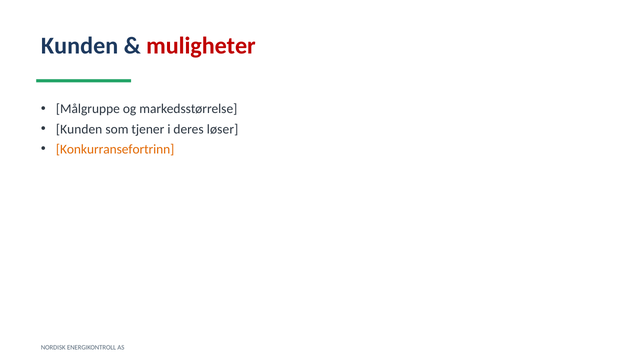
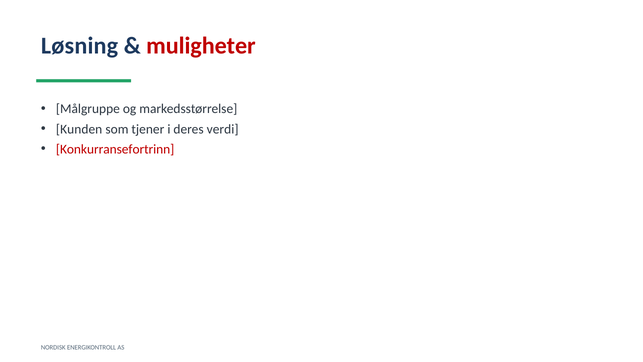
Kunden: Kunden -> Løsning (80, 46)
løser: løser -> verdi (223, 129)
Konkurransefortrinn colour: orange -> red (115, 149)
